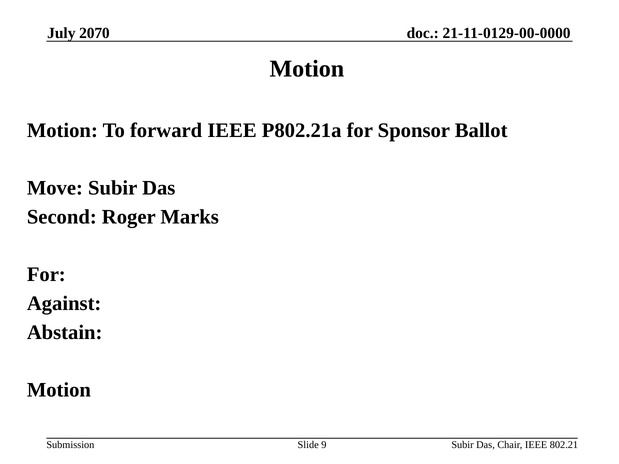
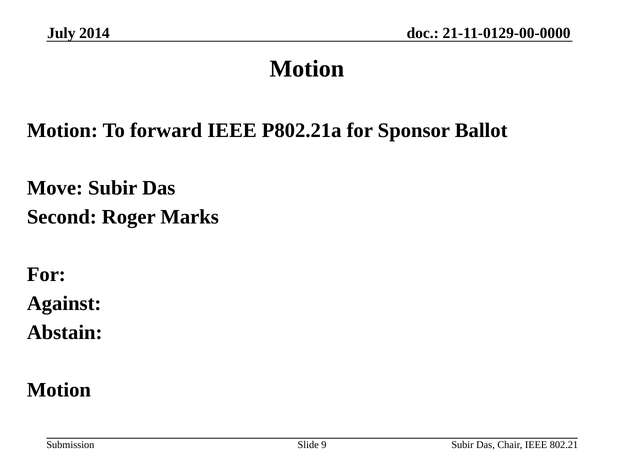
2070: 2070 -> 2014 (94, 33)
